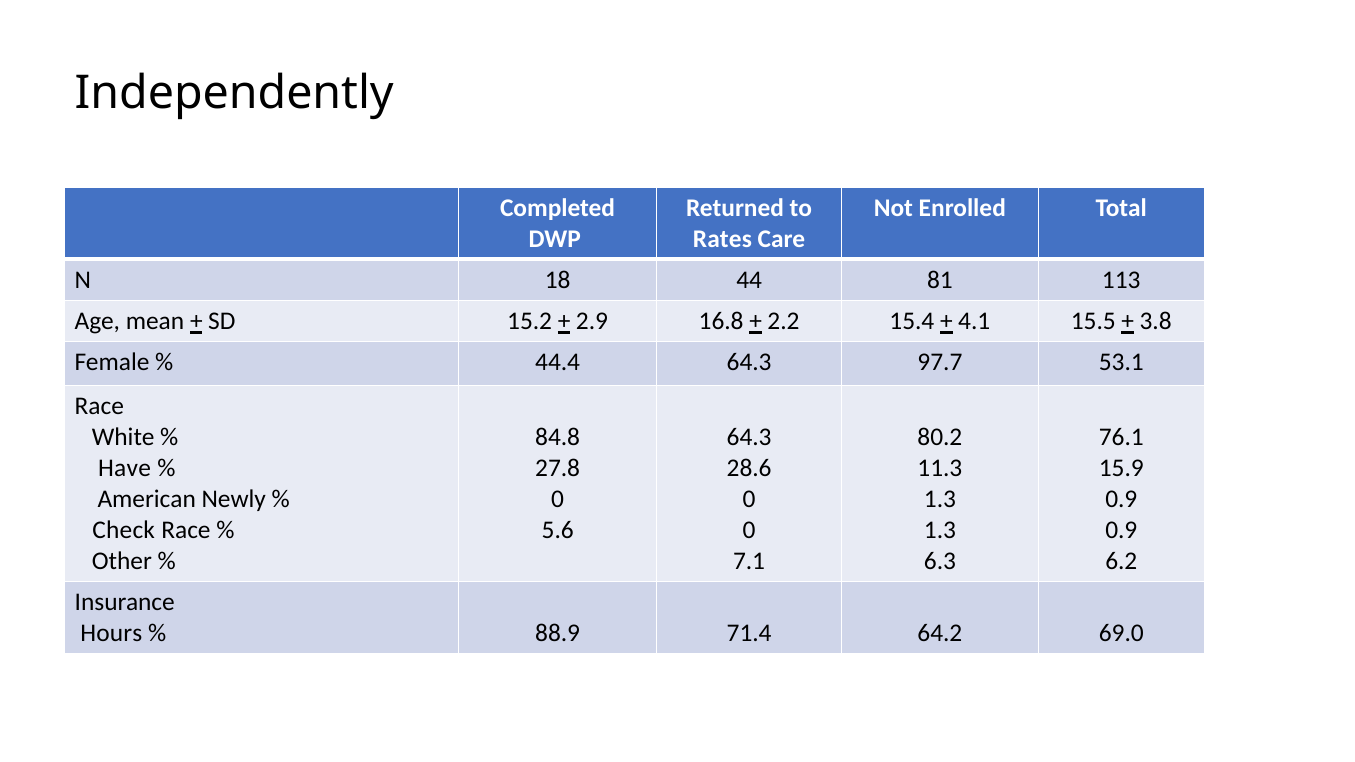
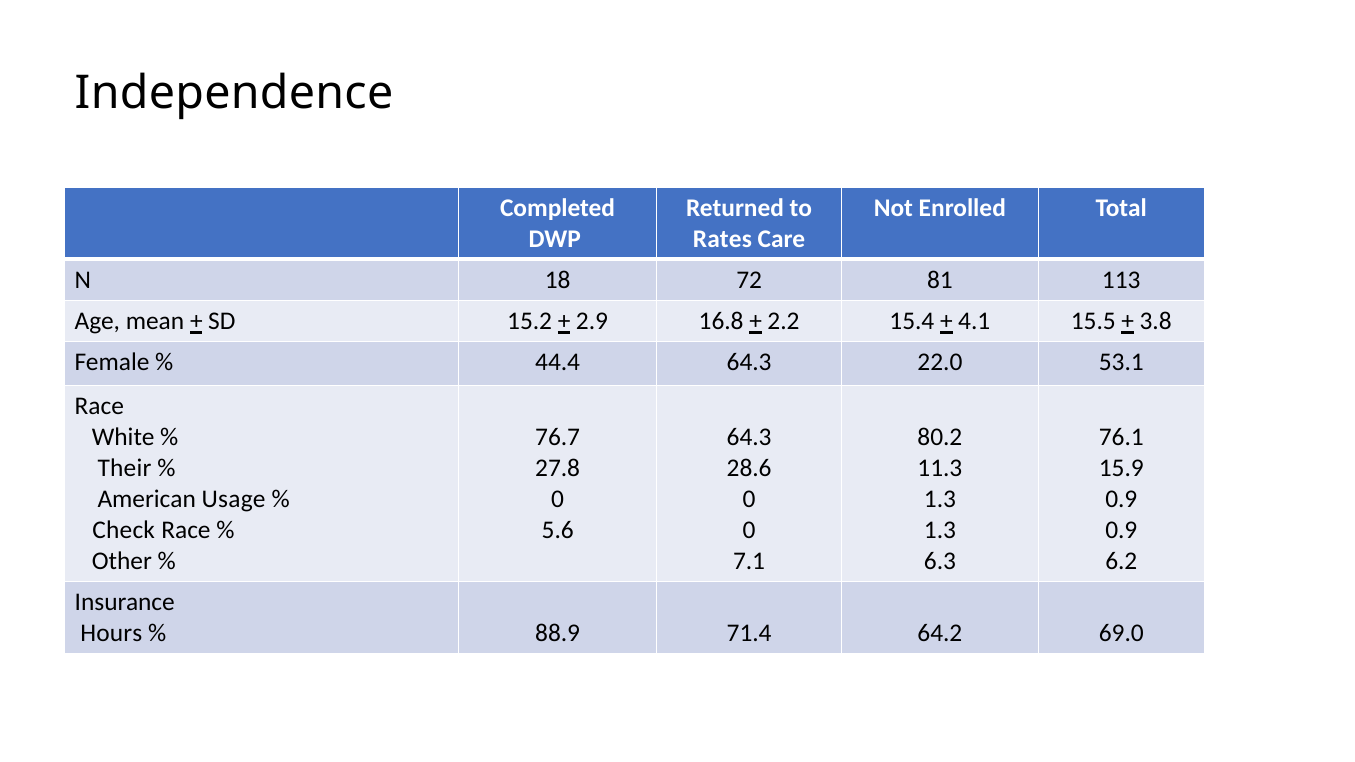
Independently: Independently -> Independence (234, 93)
44: 44 -> 72 (749, 280)
97.7: 97.7 -> 22.0 (940, 363)
84.8: 84.8 -> 76.7 (558, 437)
Have: Have -> Their (125, 468)
Newly: Newly -> Usage (234, 499)
